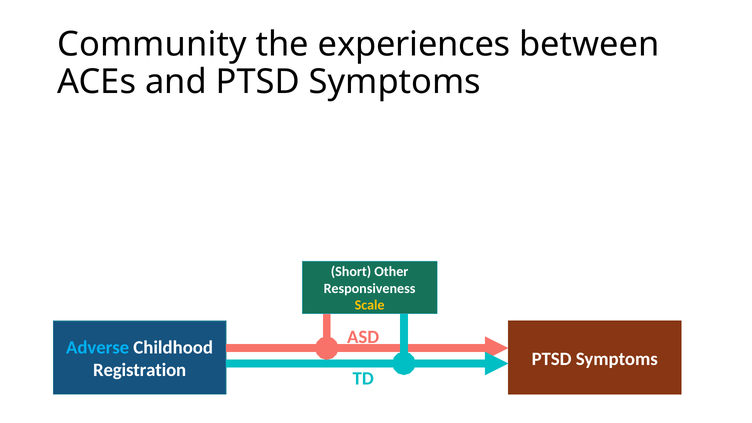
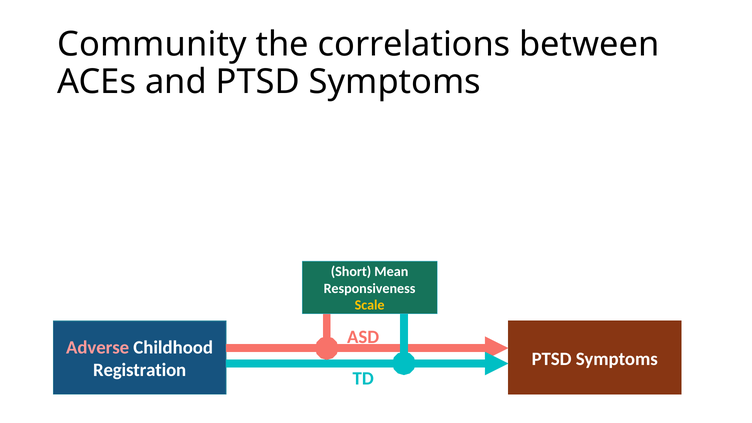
experiences: experiences -> correlations (414, 45)
Other: Other -> Mean (391, 271)
Adverse colour: light blue -> pink (98, 348)
